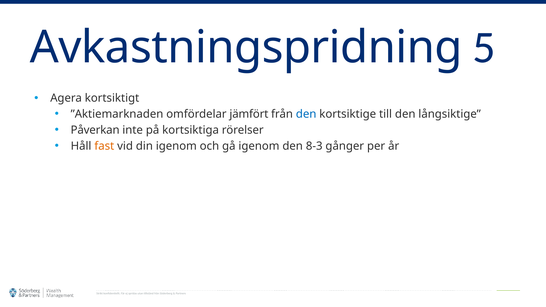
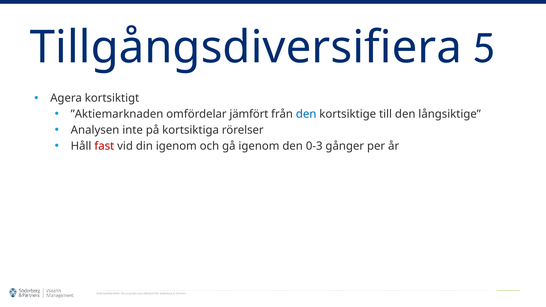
Avkastningspridning: Avkastningspridning -> Tillgångsdiversifiera (246, 47)
Påverkan: Påverkan -> Analysen (95, 130)
fast colour: orange -> red (104, 146)
8-3: 8-3 -> 0-3 (314, 146)
